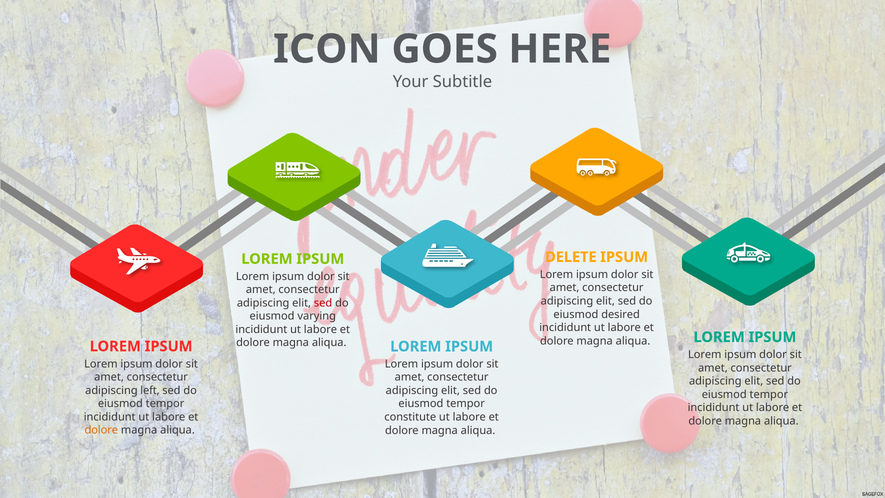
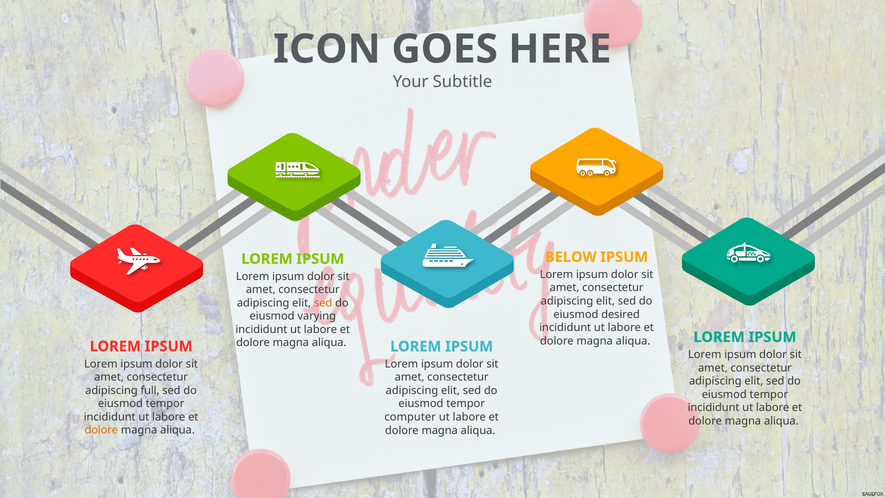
DELETE: DELETE -> BELOW (571, 257)
sed colour: red -> orange (323, 303)
left: left -> full (150, 390)
constitute: constitute -> computer (410, 417)
